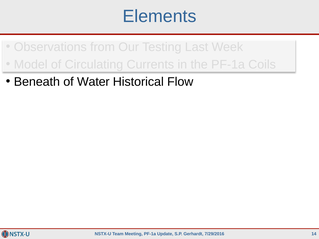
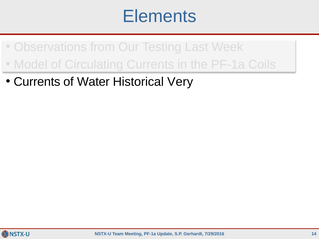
Beneath: Beneath -> Currents (37, 82)
Flow: Flow -> Very (180, 82)
